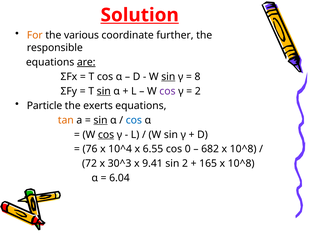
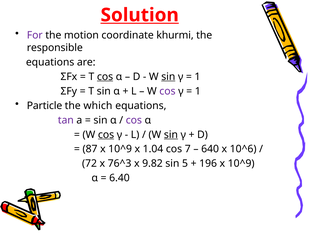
For colour: orange -> purple (35, 35)
various: various -> motion (81, 35)
further: further -> khurmi (175, 35)
are underline: present -> none (86, 62)
cos underline: none -> present (105, 76)
8: 8 -> 1 (198, 76)
sin underline: present -> none (104, 91)
2: 2 -> 1 (198, 91)
exerts: exerts -> which (98, 105)
tan colour: orange -> purple (66, 120)
sin underline: present -> none (101, 120)
cos colour: blue -> purple (134, 120)
sin underline: none -> present (171, 134)
76: 76 -> 87 (90, 149)
10^4: 10^4 -> 10^9 (120, 149)
6.55: 6.55 -> 1.04 (153, 149)
0: 0 -> 7 (188, 149)
682: 682 -> 640 (210, 149)
10^8: 10^8 -> 10^6 (243, 149)
30^3: 30^3 -> 76^3 (120, 163)
9.41: 9.41 -> 9.82 (152, 163)
sin 2: 2 -> 5 (185, 163)
165: 165 -> 196 (208, 163)
10^8: 10^8 -> 10^9 (241, 163)
6.04: 6.04 -> 6.40 (119, 178)
